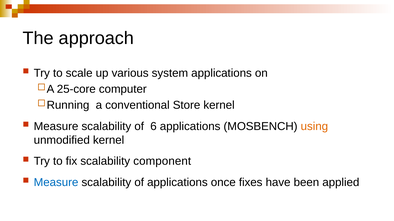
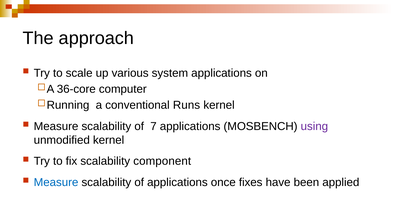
25-core: 25-core -> 36-core (76, 89)
Store: Store -> Runs (186, 105)
6: 6 -> 7 (153, 127)
using colour: orange -> purple (314, 127)
